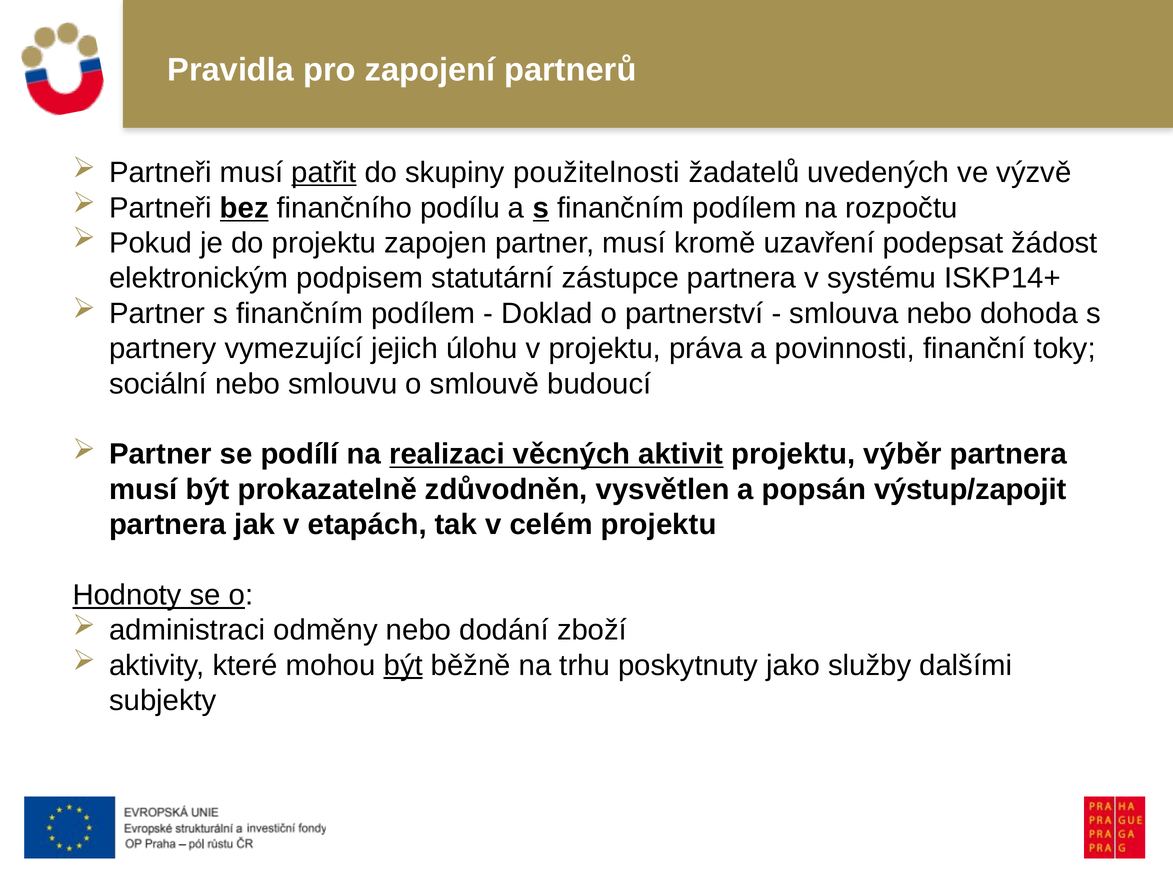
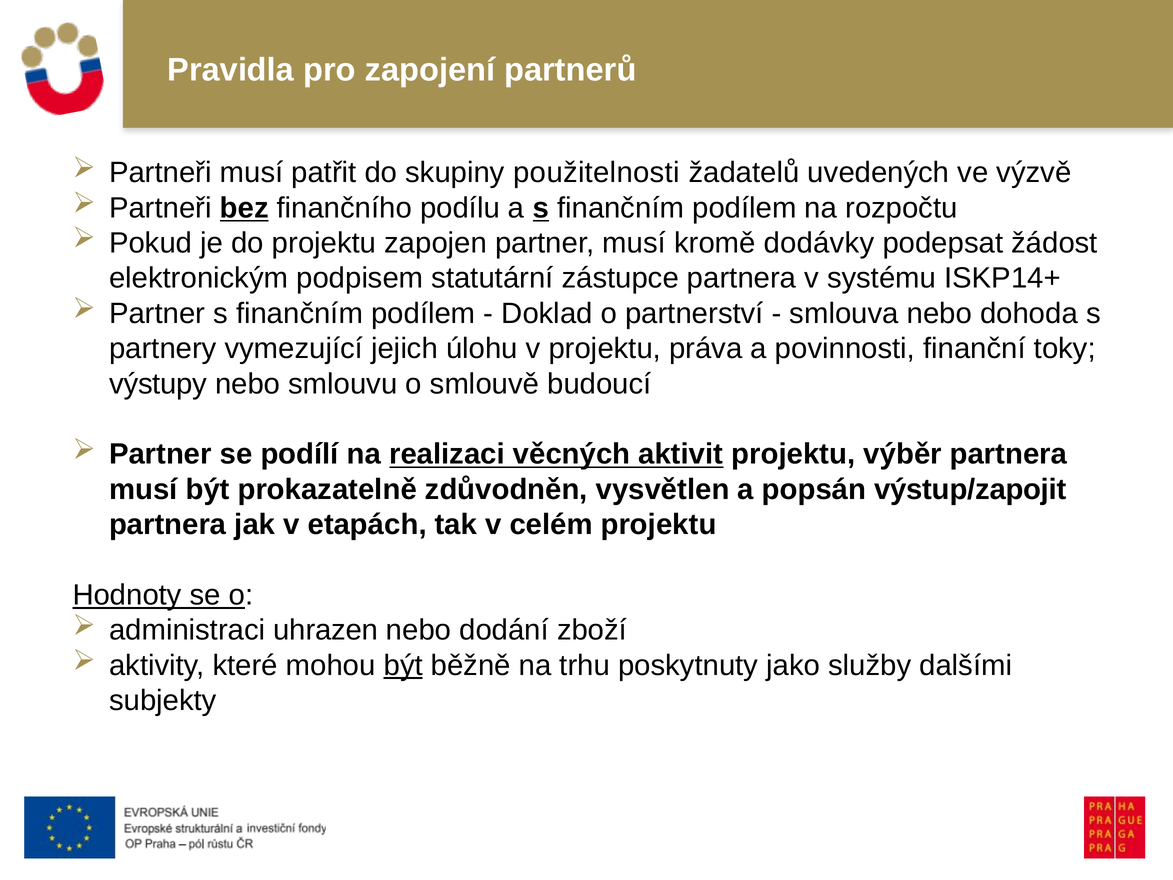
patřit underline: present -> none (324, 173)
uzavření: uzavření -> dodávky (819, 243)
sociální: sociální -> výstupy (158, 384)
odměny: odměny -> uhrazen (326, 630)
